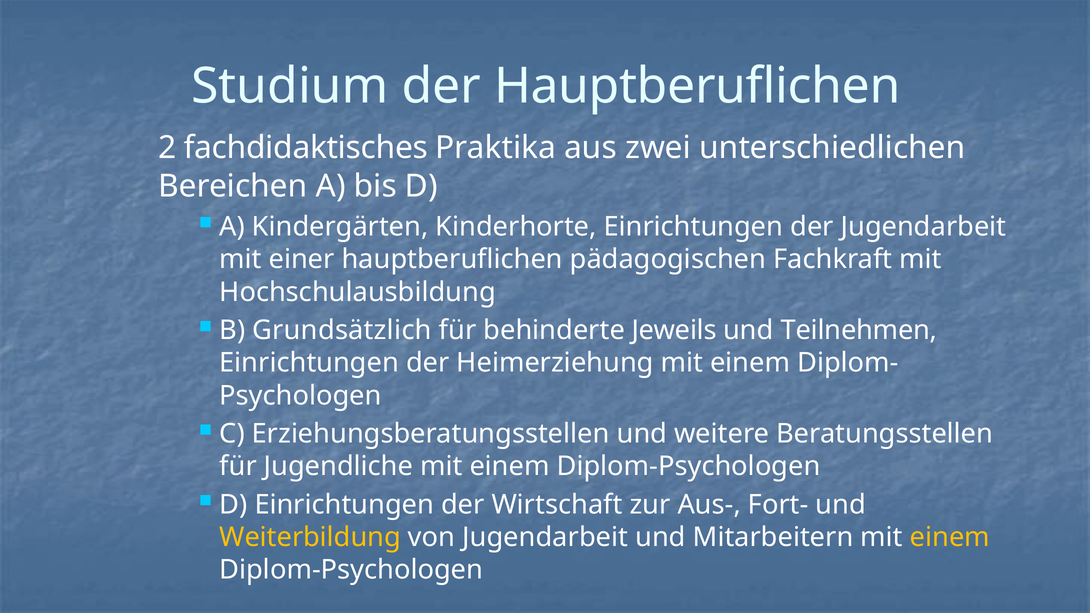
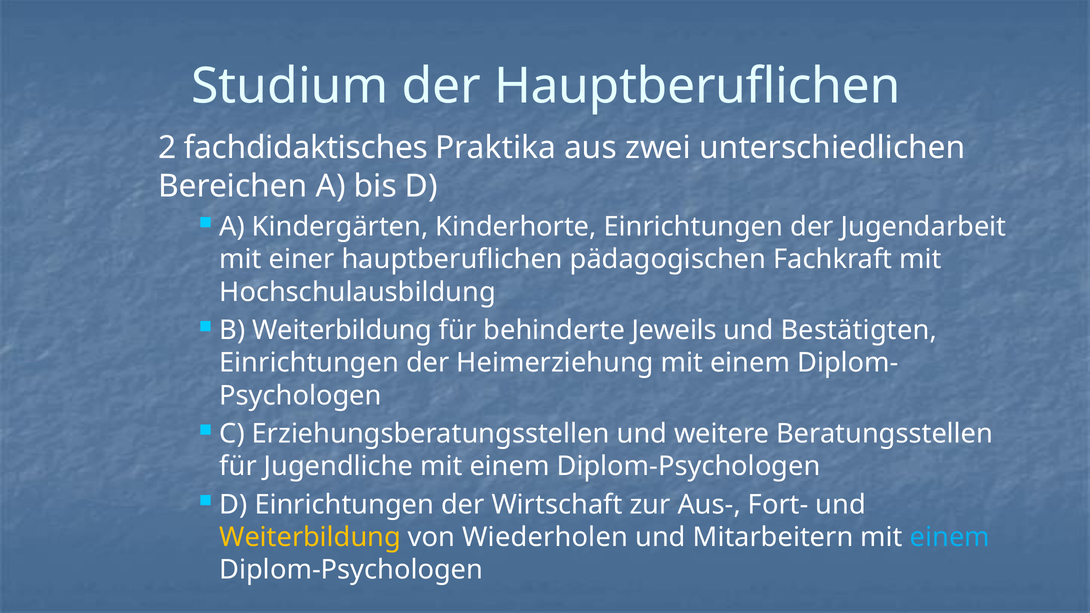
B Grundsätzlich: Grundsätzlich -> Weiterbildung (342, 330)
Teilnehmen: Teilnehmen -> Bestätigten (859, 330)
von Jugendarbeit: Jugendarbeit -> Wiederholen (545, 537)
einem colour: yellow -> light blue (950, 537)
